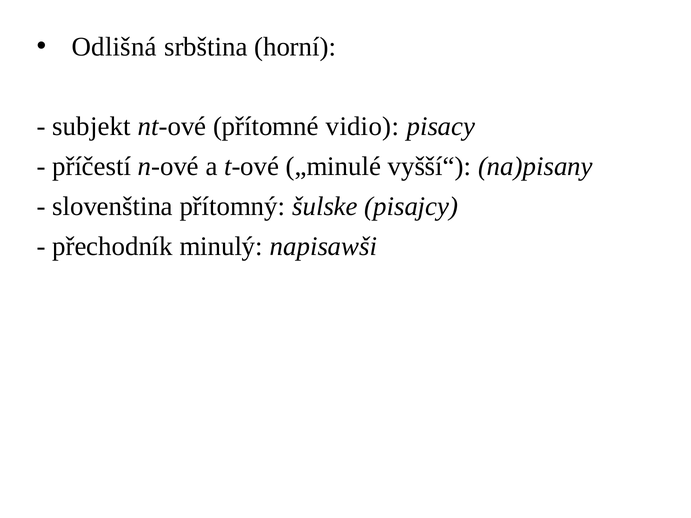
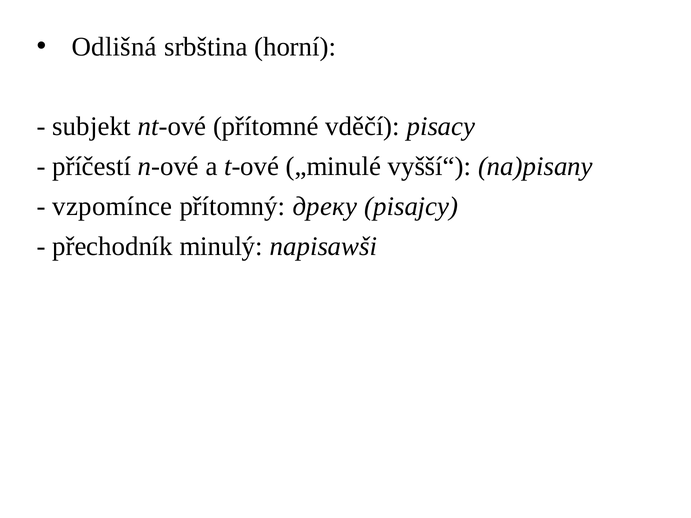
vidio: vidio -> vděčí (363, 127)
slovenština: slovenština -> vzpomínce (112, 206)
šulske: šulske -> дреку (325, 206)
